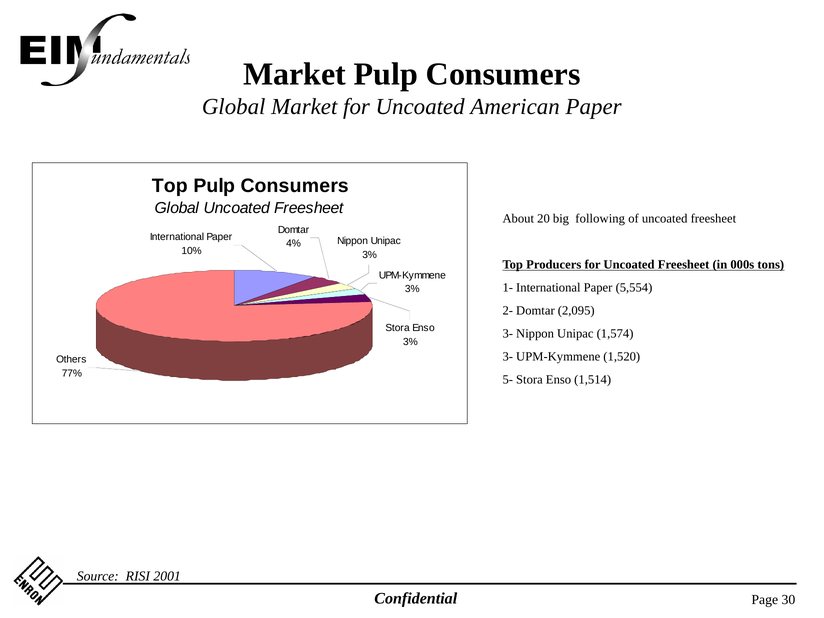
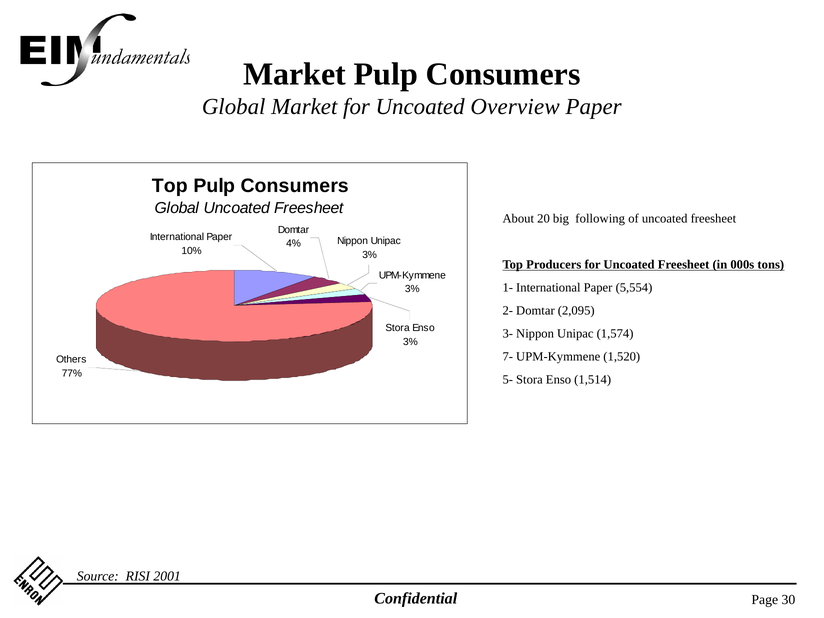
American: American -> Overview (515, 107)
3-: 3- -> 7- (508, 357)
